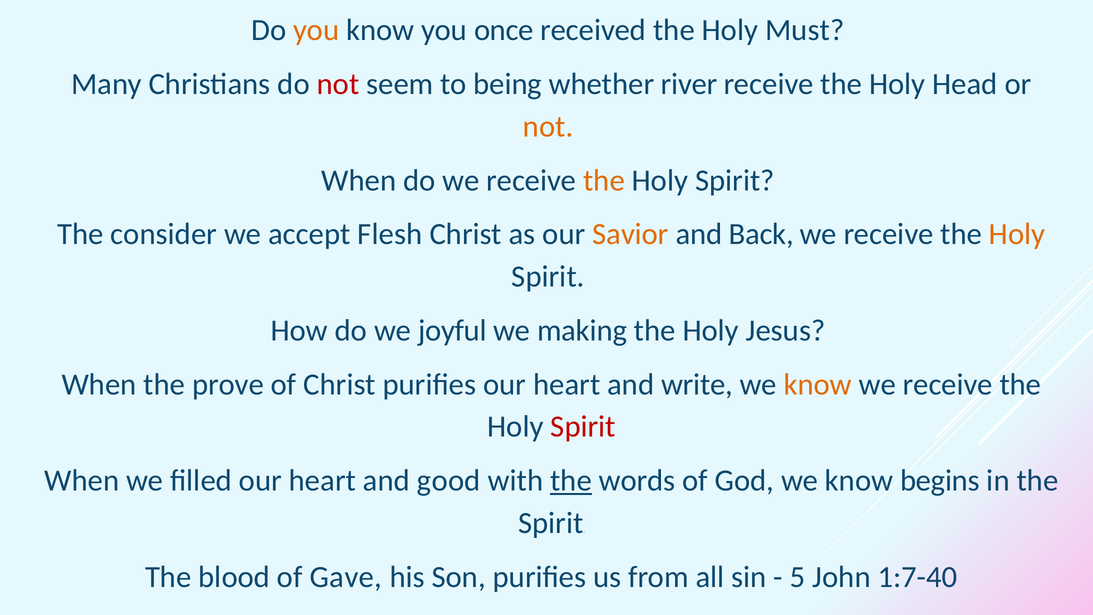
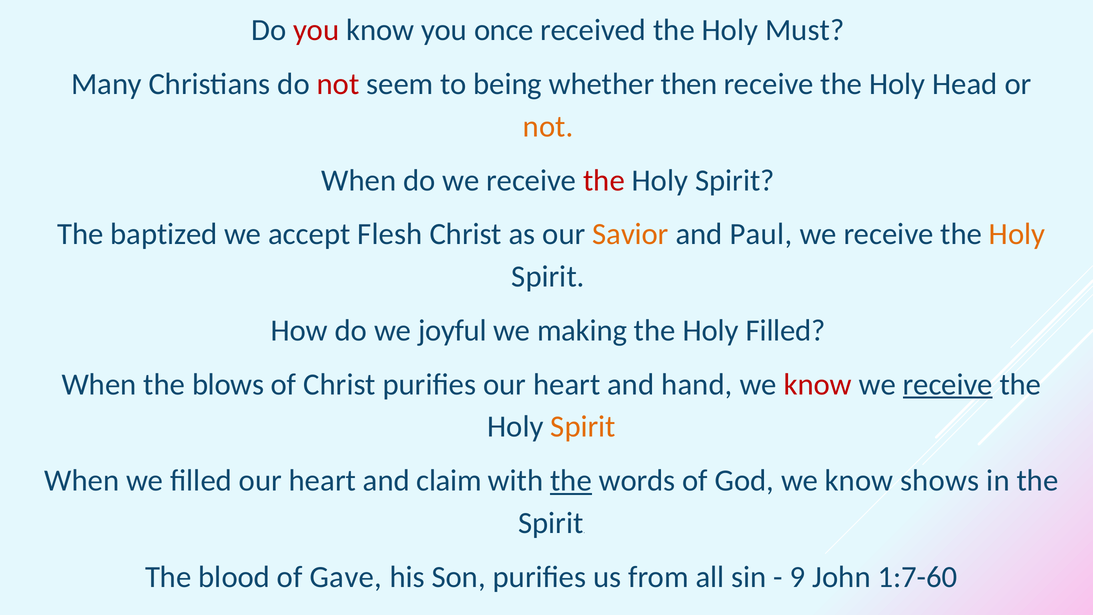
you colour: orange -> red (316, 30)
river: river -> then (689, 84)
the colour: orange -> red (604, 180)
consider: consider -> baptized (164, 234)
Back: Back -> Paul (761, 234)
Holy Jesus: Jesus -> Filled (786, 330)
prove: prove -> blows (228, 384)
write: write -> hand (697, 384)
know colour: orange -> red (818, 384)
receive underline: none -> present (948, 384)
Spirit colour: red -> orange (583, 427)
good: good -> claim (449, 481)
begins: begins -> shows (940, 481)
5: 5 -> 9 (798, 577)
1:7-40: 1:7-40 -> 1:7-60 (918, 577)
